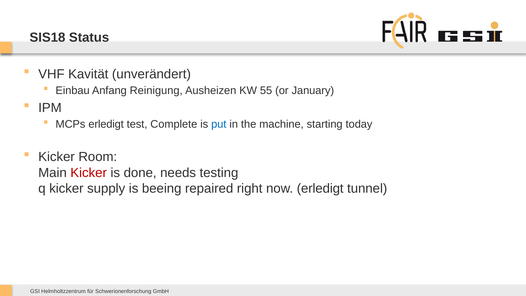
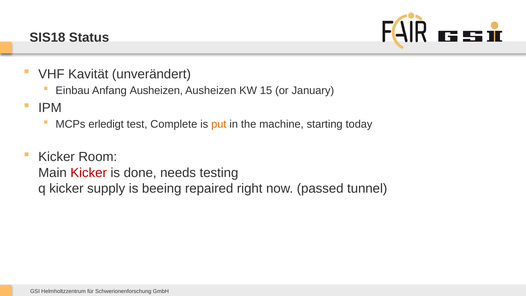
Anfang Reinigung: Reinigung -> Ausheizen (156, 91)
55: 55 -> 15 (266, 91)
put colour: blue -> orange (219, 124)
now erledigt: erledigt -> passed (320, 188)
